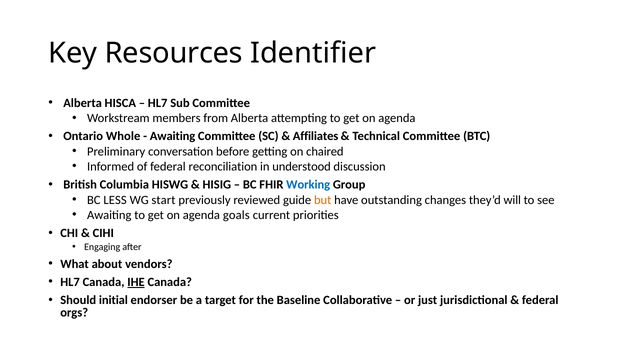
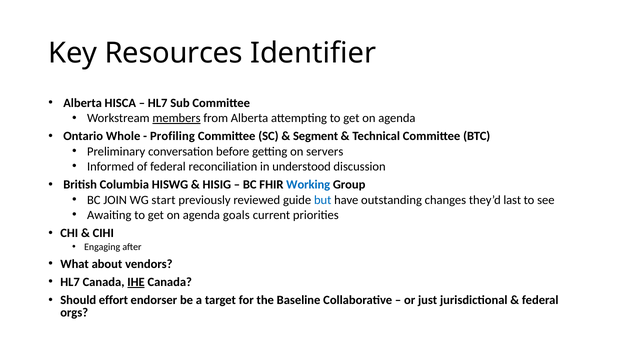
members underline: none -> present (177, 118)
Awaiting: Awaiting -> Profiling (172, 136)
Affiliates: Affiliates -> Segment (316, 136)
chaired: chaired -> servers (325, 152)
LESS: LESS -> JOIN (115, 200)
but colour: orange -> blue (323, 200)
will: will -> last (512, 200)
initial: initial -> effort (113, 300)
